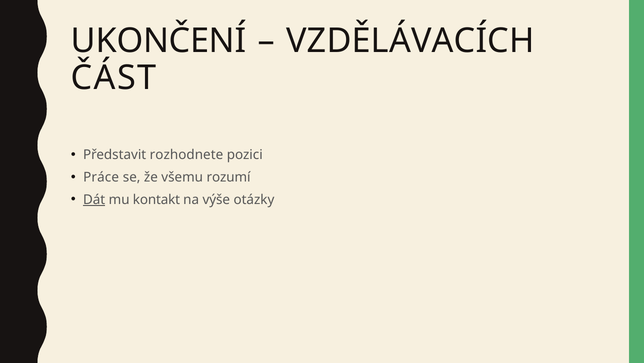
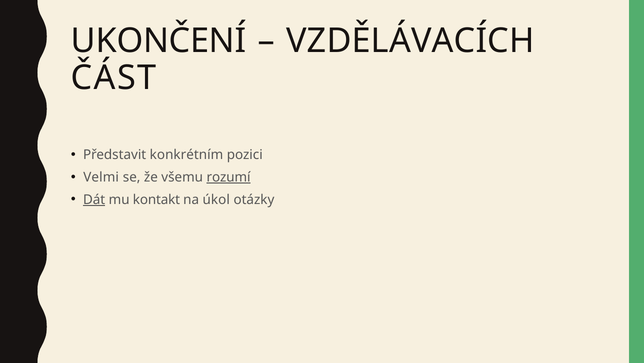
rozhodnete: rozhodnete -> konkrétním (186, 155)
Práce: Práce -> Velmi (101, 177)
rozumí underline: none -> present (229, 177)
výše: výše -> úkol (216, 199)
